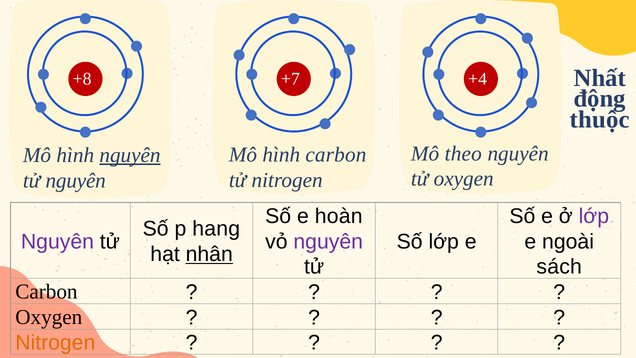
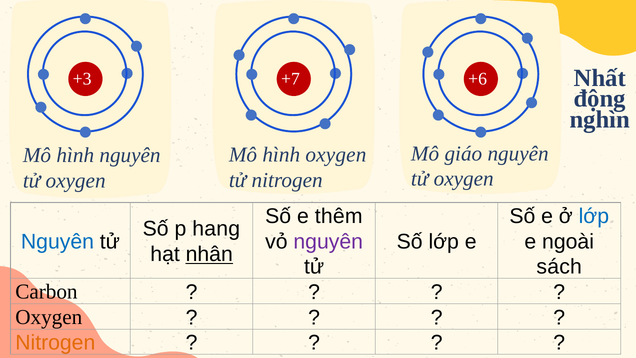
+8: +8 -> +3 (82, 79)
+4: +4 -> +6 (478, 79)
thuộc: thuộc -> nghìn (600, 120)
theo: theo -> giáo (463, 153)
hình carbon: carbon -> oxygen (336, 155)
nguyên underline: present -> none (130, 155)
nguyên: nguyên -> oxygen (76, 180)
hoàn: hoàn -> thêm (339, 216)
lớp colour: purple -> blue (594, 216)
Nguyên colour: purple -> blue (57, 241)
